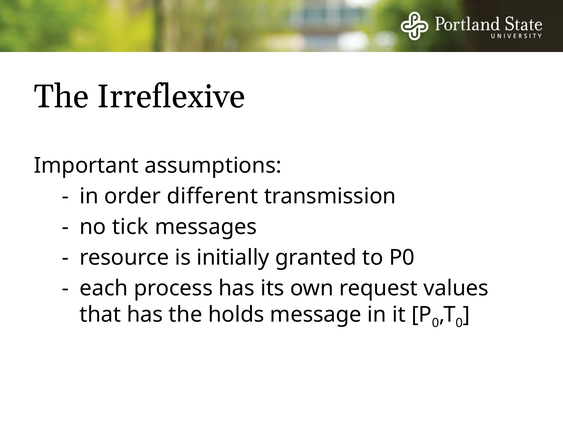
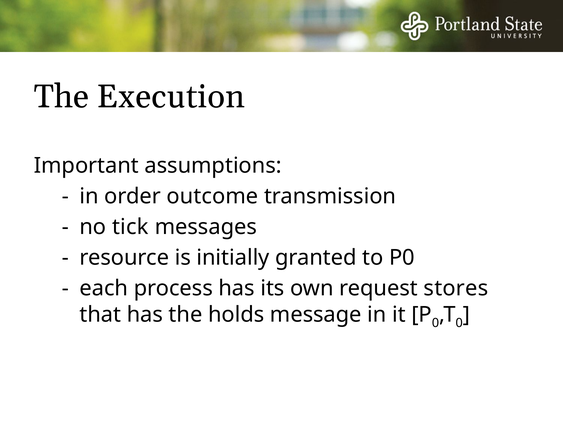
Irreflexive: Irreflexive -> Execution (171, 97)
different: different -> outcome (212, 196)
values: values -> stores (456, 288)
